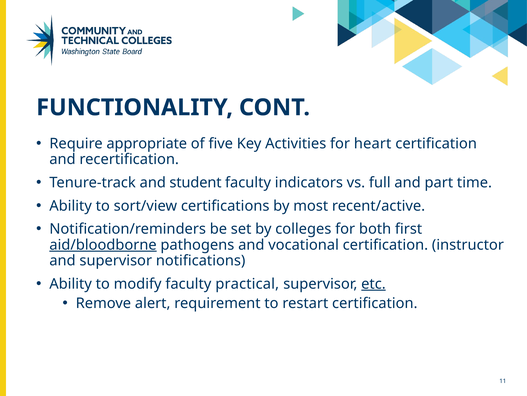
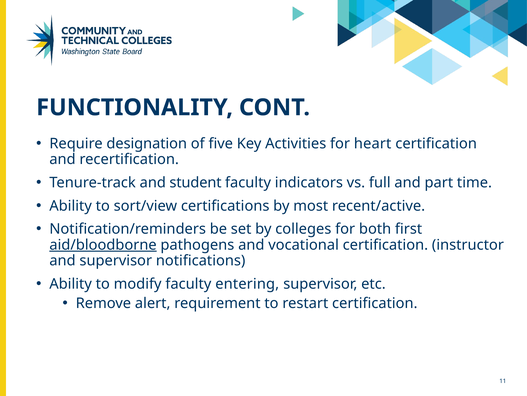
appropriate: appropriate -> designation (147, 143)
practical: practical -> entering (247, 283)
etc underline: present -> none (373, 283)
